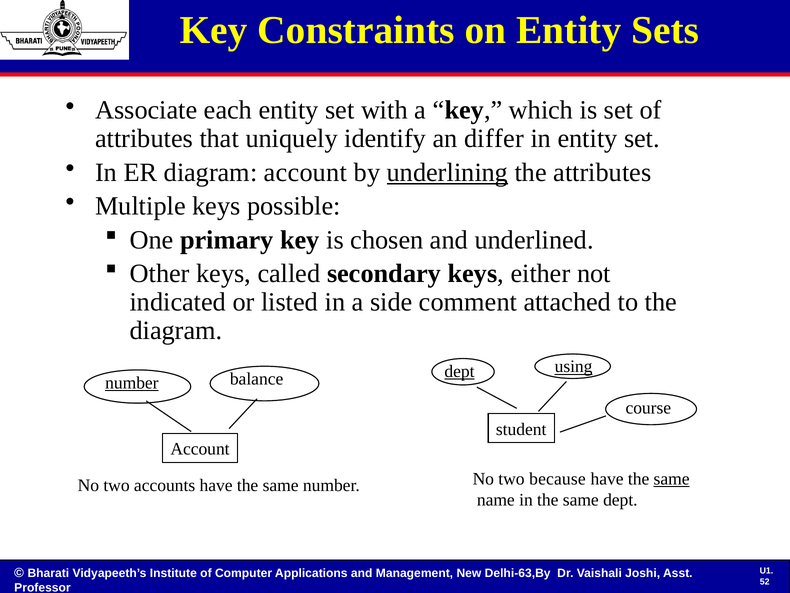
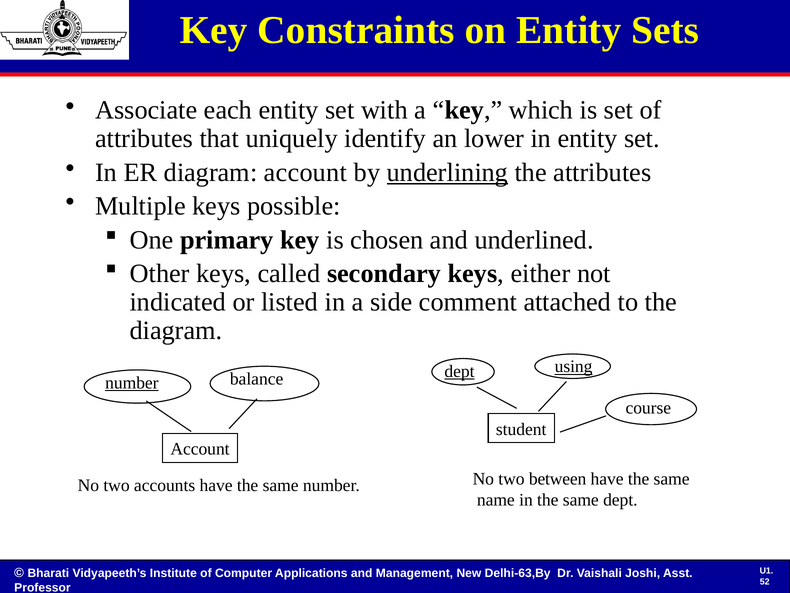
differ: differ -> lower (494, 139)
because: because -> between (558, 479)
same underline: present -> none (672, 479)
